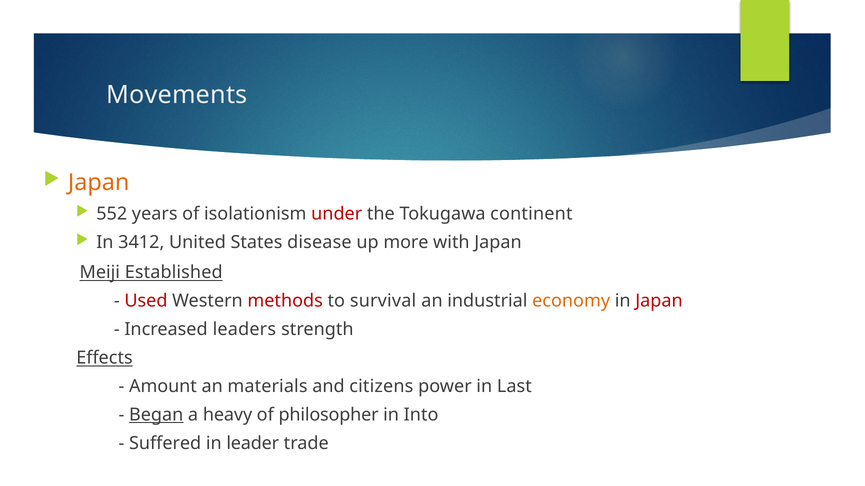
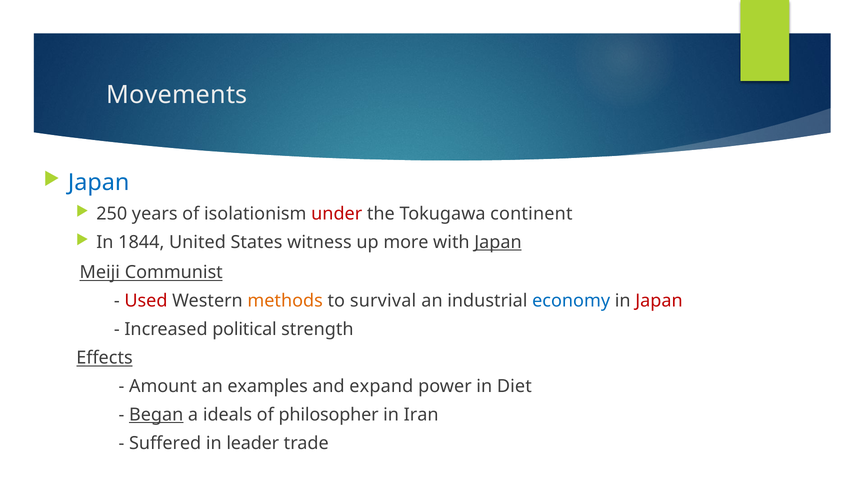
Japan colour: orange -> blue (99, 183)
552: 552 -> 250 (112, 214)
3412: 3412 -> 1844 (141, 242)
disease: disease -> witness (319, 242)
Japan underline: none -> present (498, 242)
Established: Established -> Communist (174, 272)
methods colour: red -> orange (285, 301)
economy colour: orange -> blue (571, 301)
leaders: leaders -> political (245, 330)
materials: materials -> examples (268, 387)
citizens: citizens -> expand (381, 387)
Last: Last -> Diet (514, 387)
heavy: heavy -> ideals (227, 415)
Into: Into -> Iran (421, 415)
